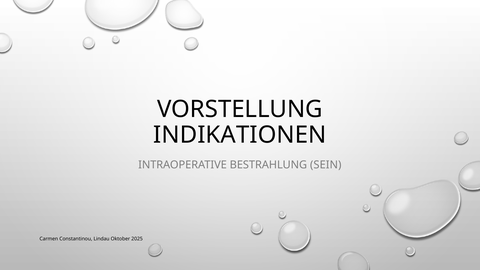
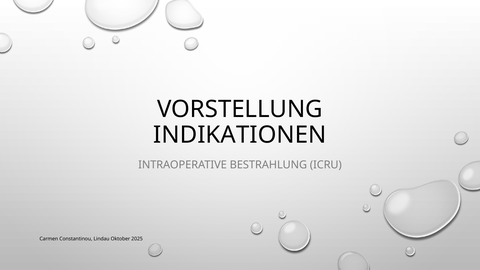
SEIN: SEIN -> ICRU (326, 165)
